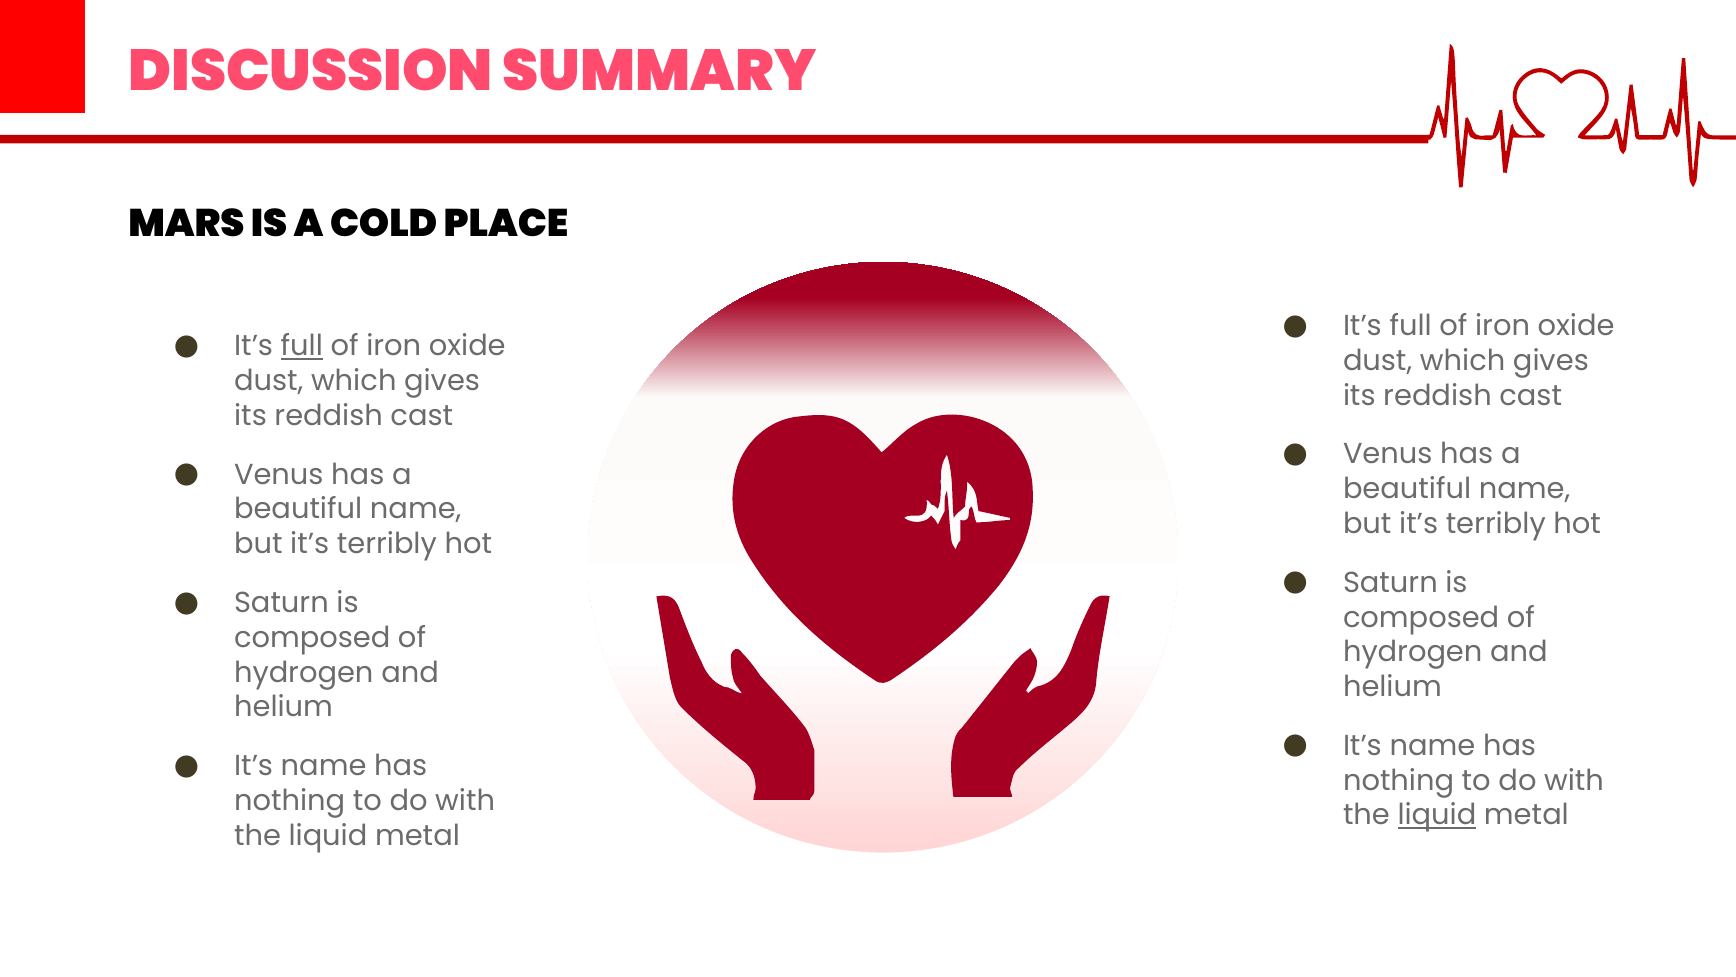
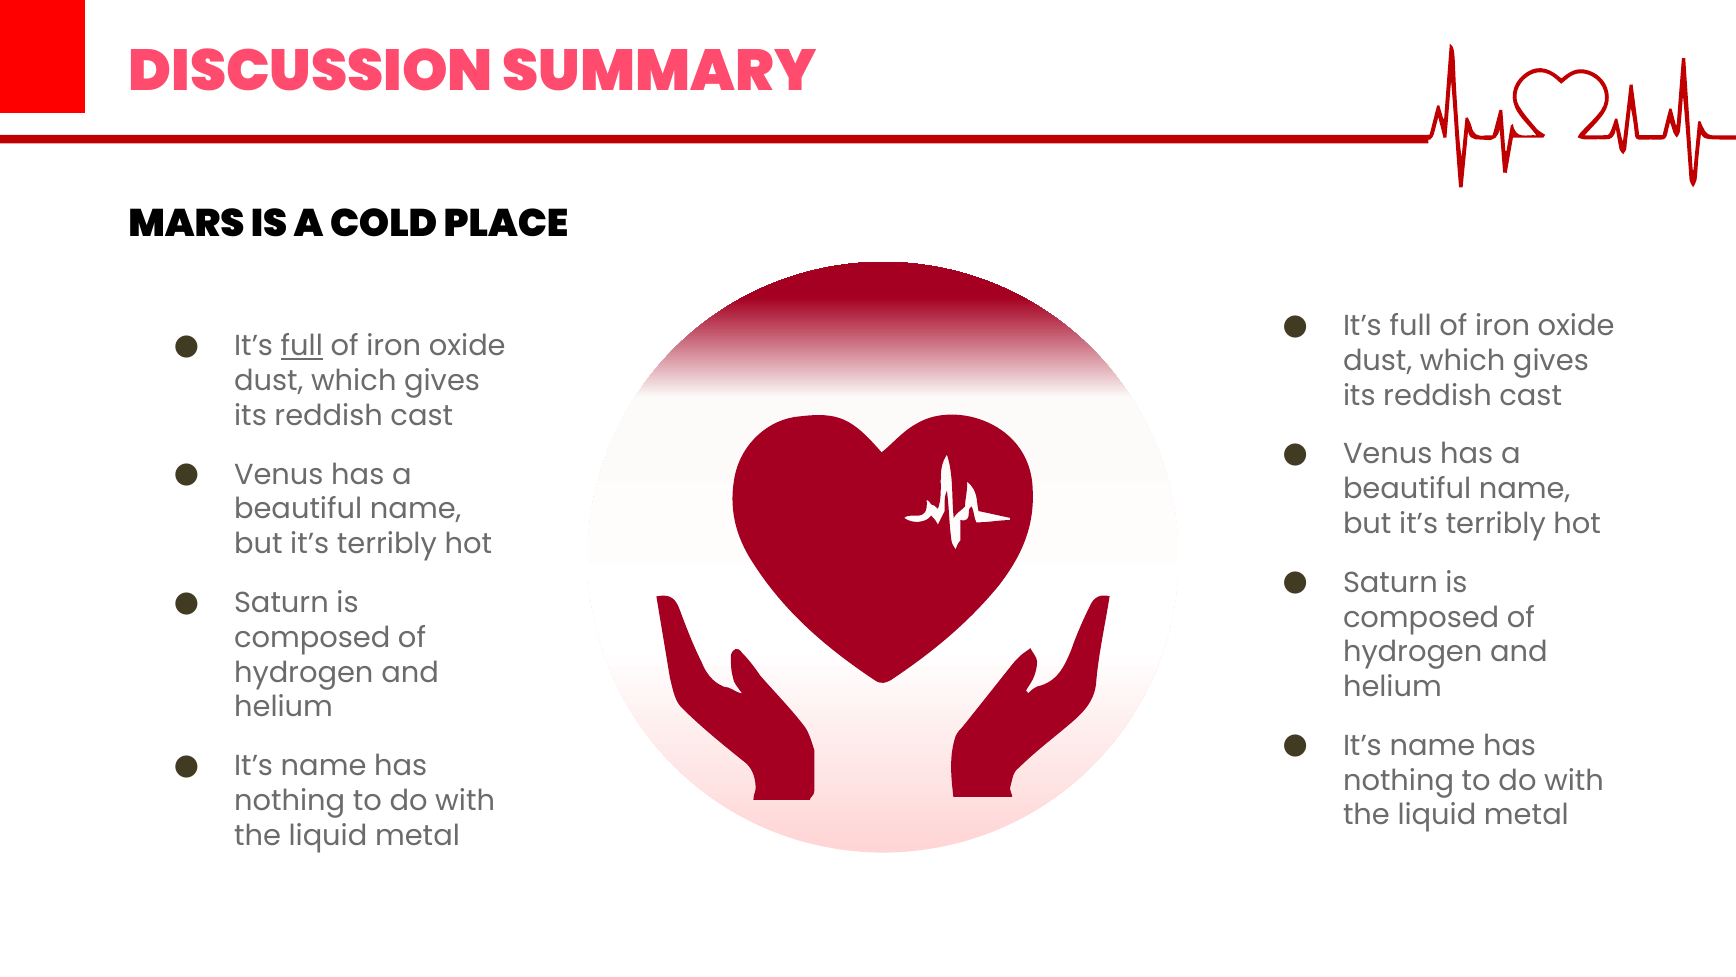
liquid underline: present -> none (1437, 815)
